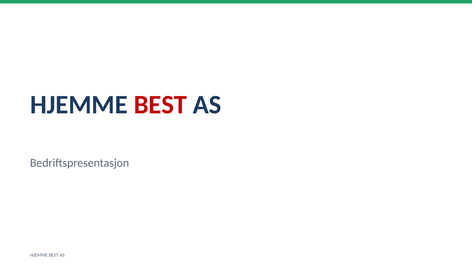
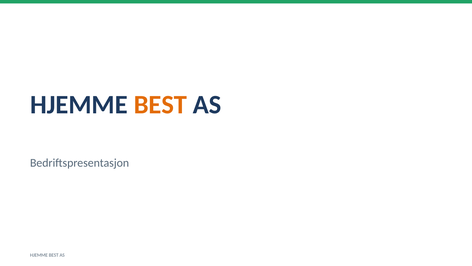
BEST colour: red -> orange (160, 105)
